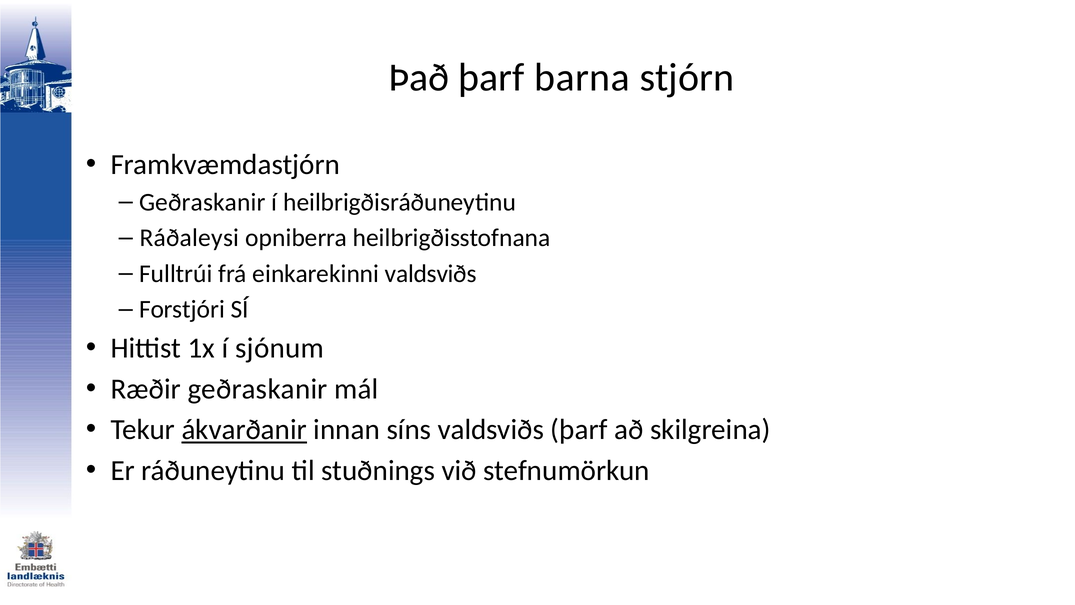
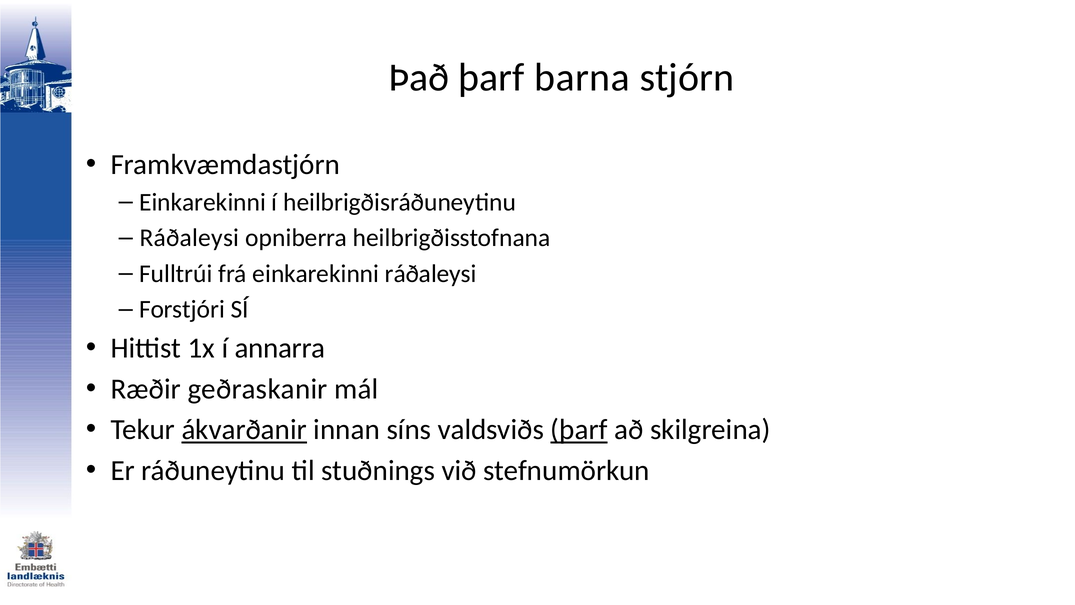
Geðraskanir: Geðraskanir -> Einkarekinni (203, 202)
einkarekinni valdsviðs: valdsviðs -> ráðaleysi (431, 274)
sjónum: sjónum -> annarra (280, 348)
þarf underline: none -> present (579, 430)
